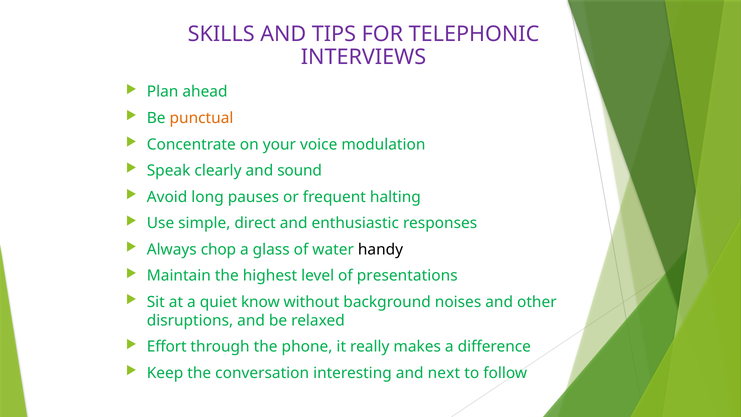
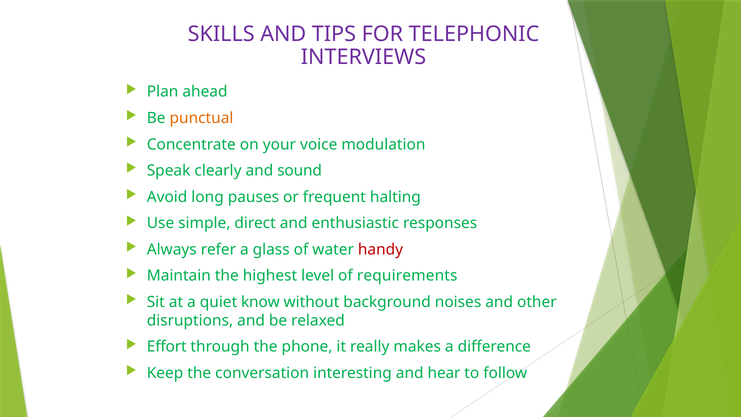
chop: chop -> refer (218, 249)
handy colour: black -> red (381, 249)
presentations: presentations -> requirements (407, 276)
next: next -> hear (444, 373)
